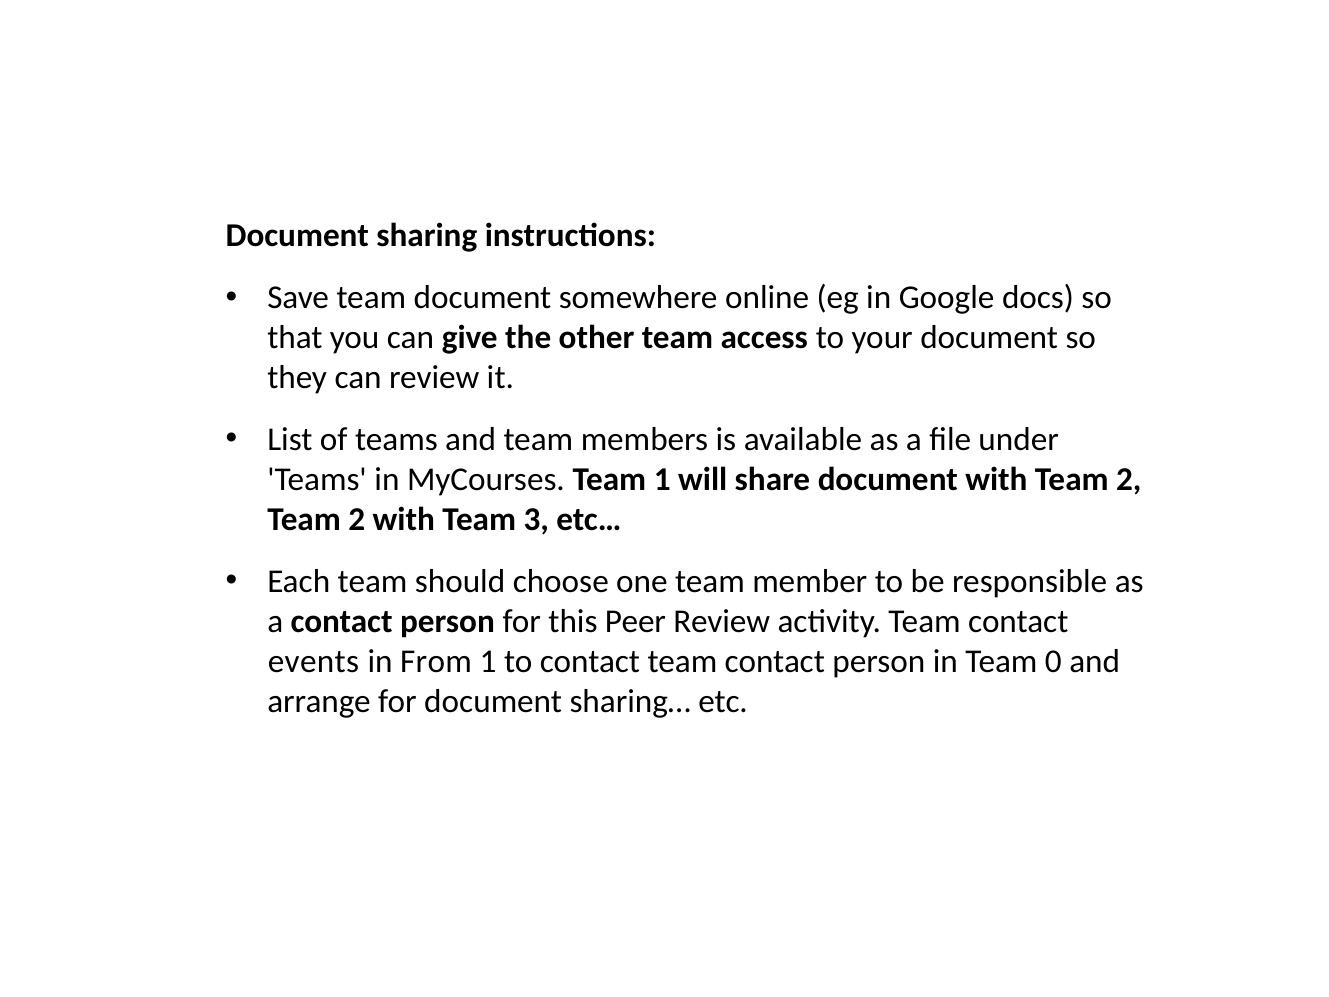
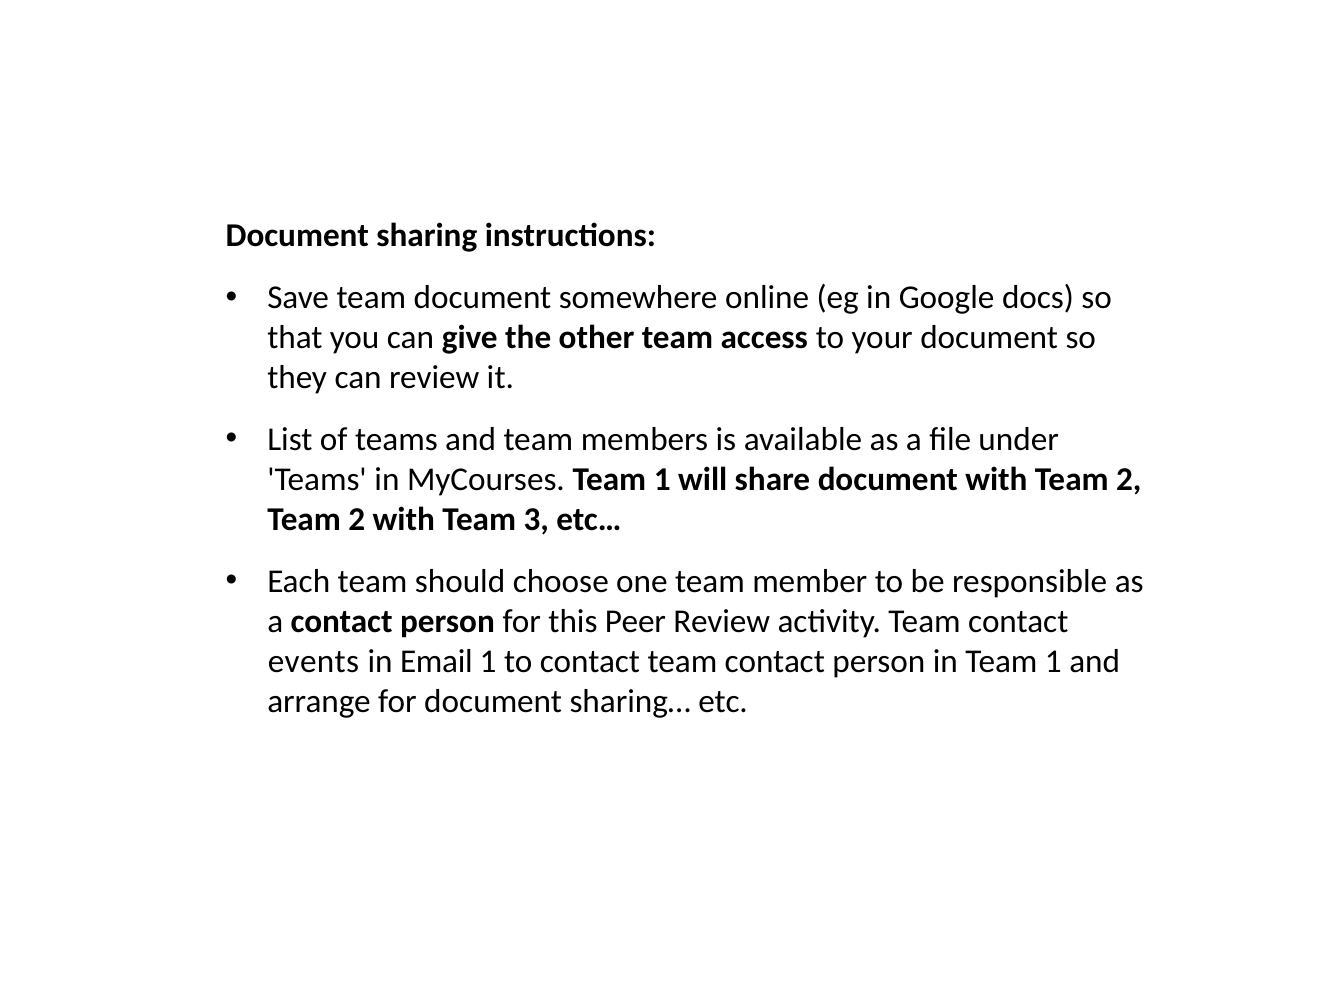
From: From -> Email (436, 661)
in Team 0: 0 -> 1 (1053, 661)
